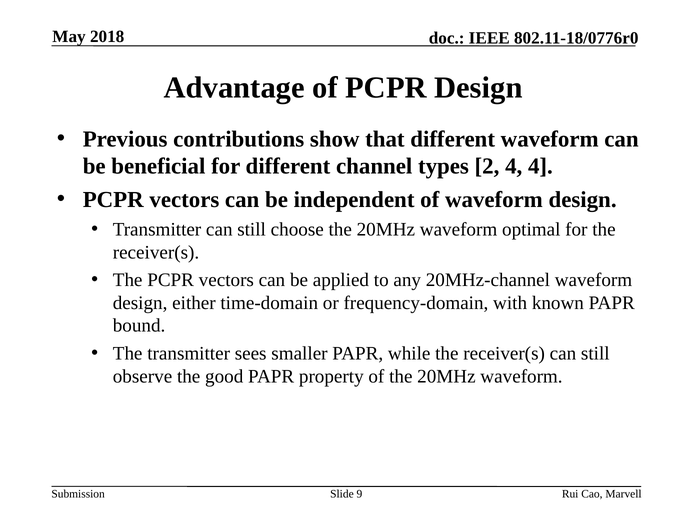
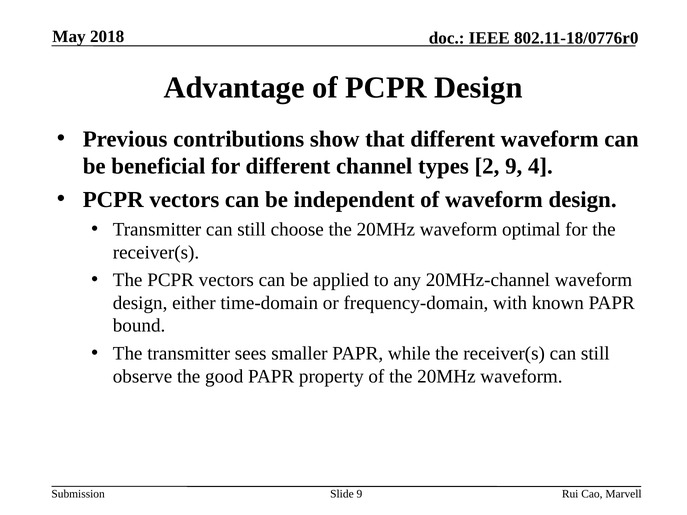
2 4: 4 -> 9 (514, 167)
